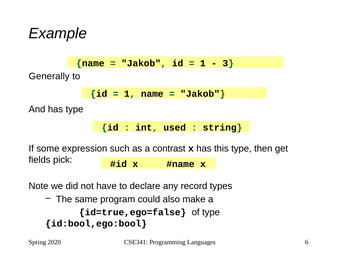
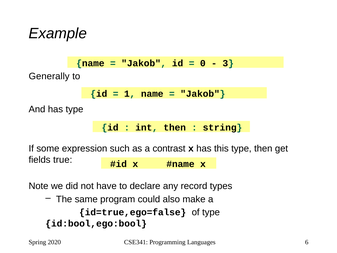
1: 1 -> 0 (203, 63)
int used: used -> then (175, 127)
pick: pick -> true (63, 160)
